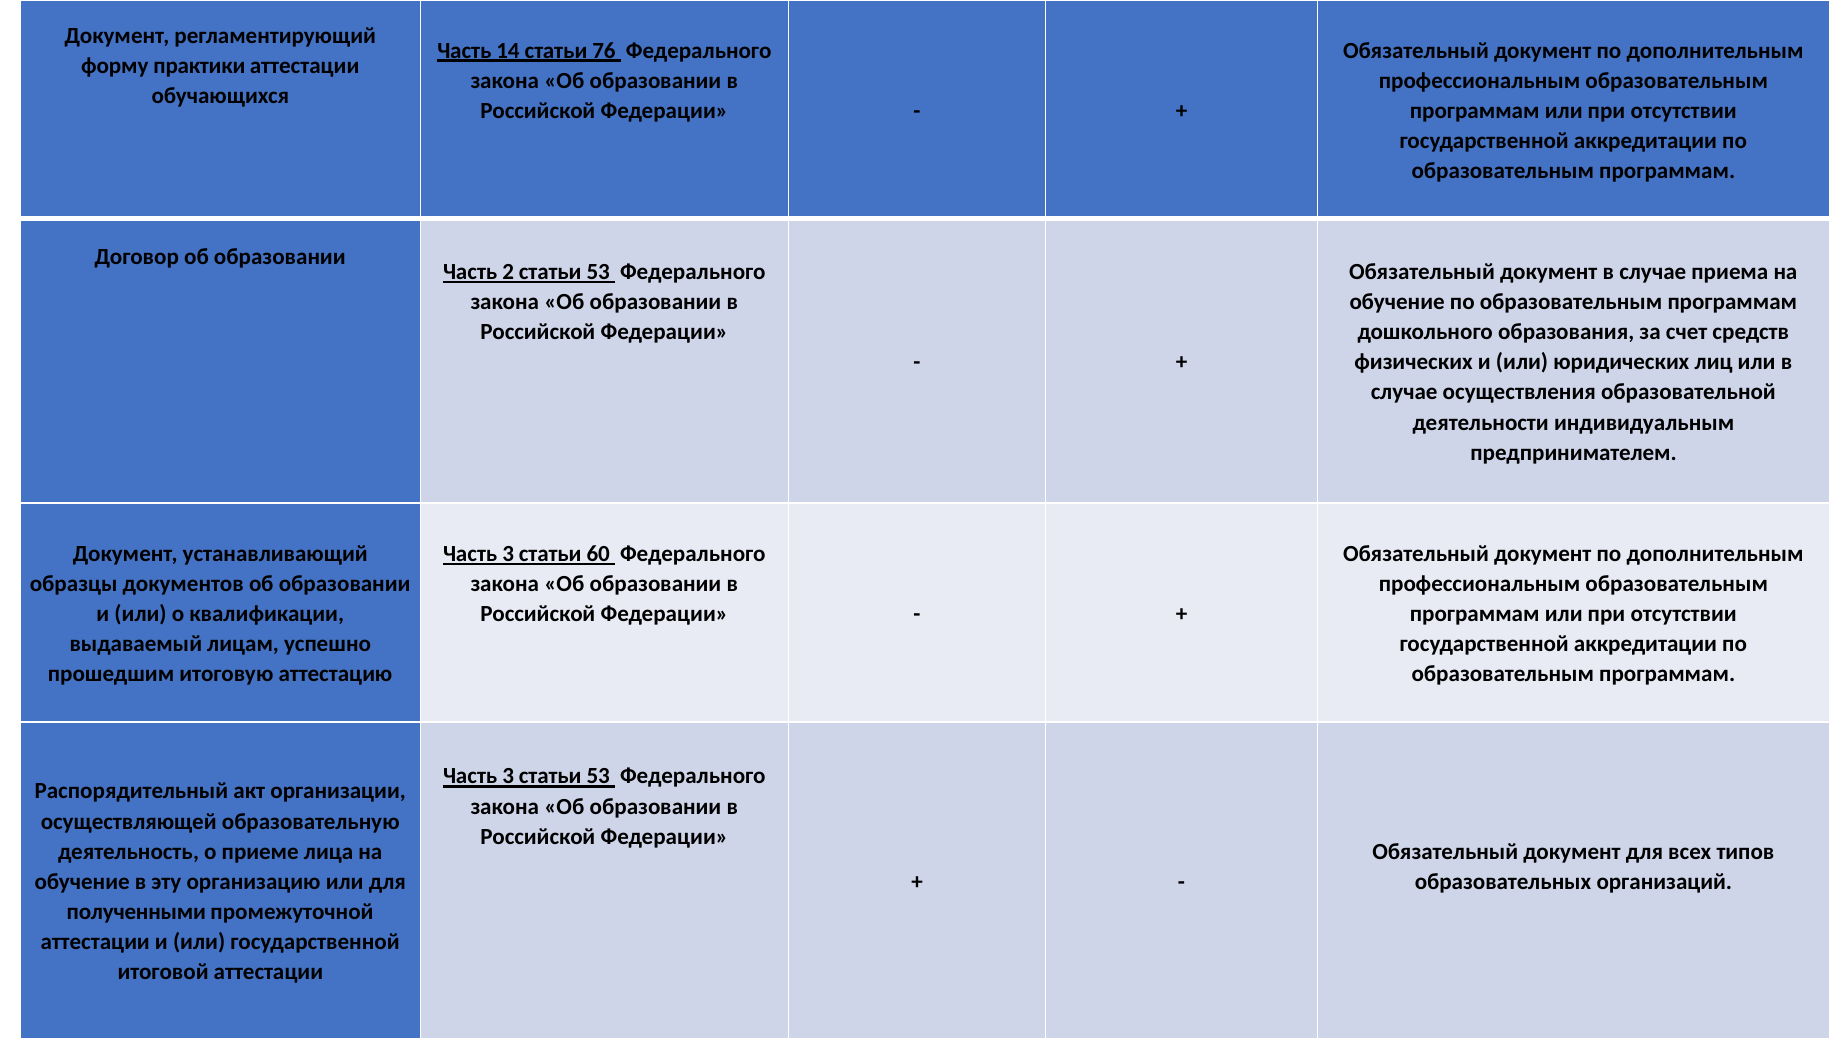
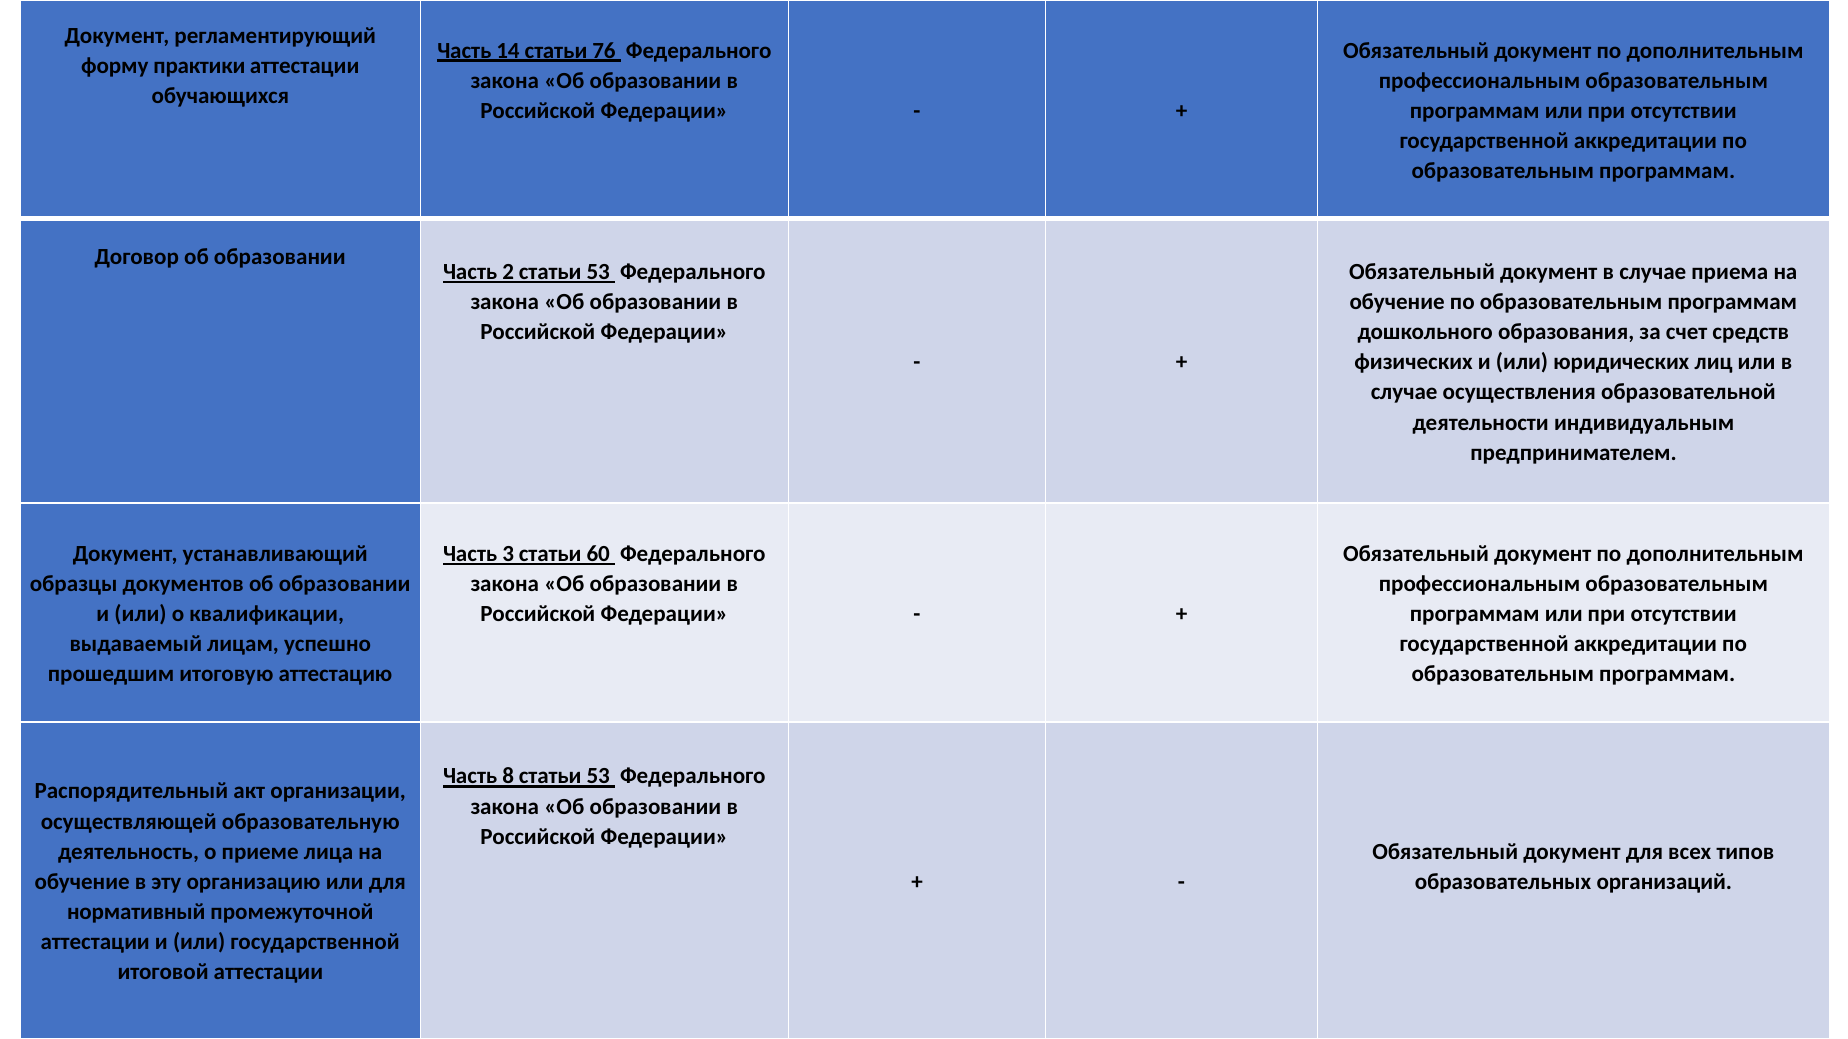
3: 3 -> 8 (508, 777)
полученными: полученными -> нормативный (136, 912)
